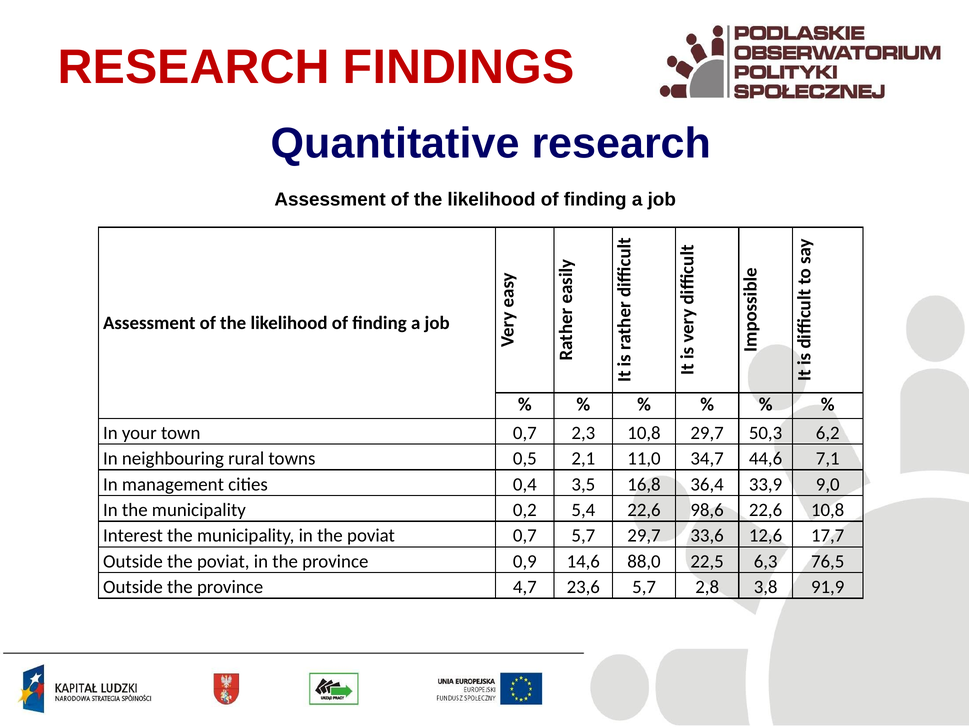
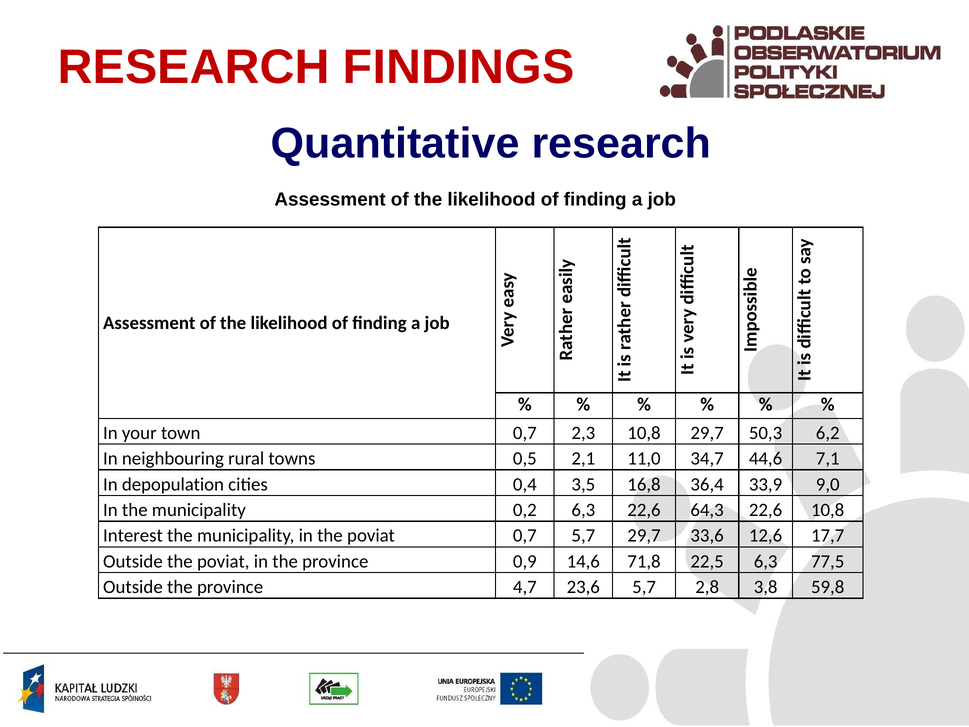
management: management -> depopulation (173, 484)
0,2 5,4: 5,4 -> 6,3 (583, 510)
98,6: 98,6 -> 64,3 (707, 510)
88,0: 88,0 -> 71,8 (644, 561)
76,5: 76,5 -> 77,5 (828, 561)
91,9: 91,9 -> 59,8 (828, 587)
